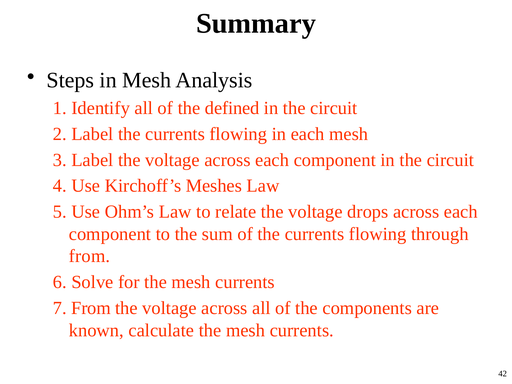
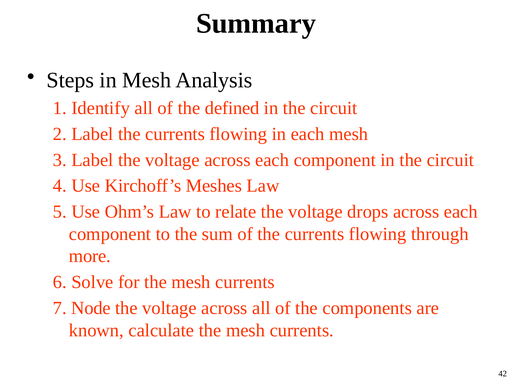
from: from -> more (90, 256)
7 From: From -> Node (91, 308)
